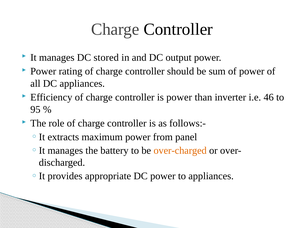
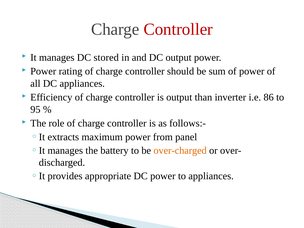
Controller colour: black -> red (178, 29)
is power: power -> output (179, 97)
46: 46 -> 86 (269, 97)
